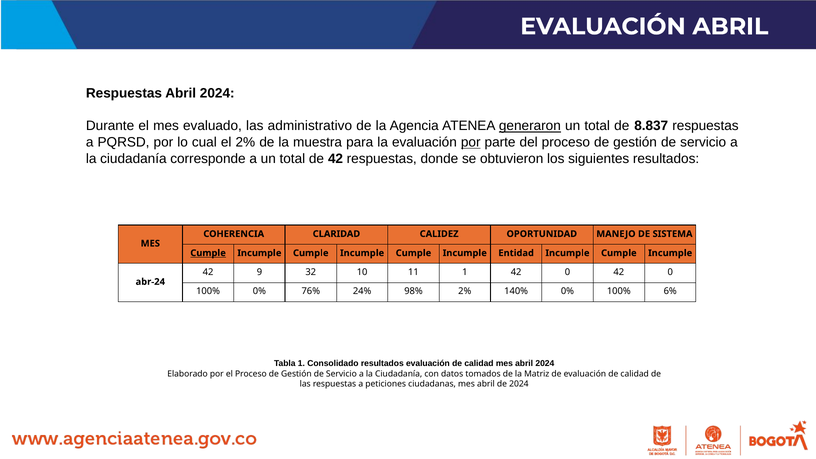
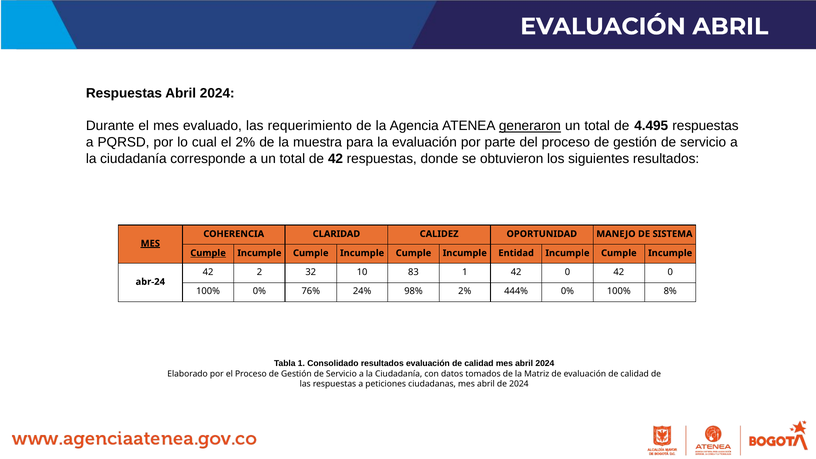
administrativo: administrativo -> requerimiento (310, 126)
8.837: 8.837 -> 4.495 (651, 126)
por underline: present -> none (471, 142)
MES underline: none -> present (150, 243)
9: 9 -> 2 (259, 272)
11: 11 -> 83 (413, 272)
140%: 140% -> 444% (516, 291)
6%: 6% -> 8% (670, 291)
